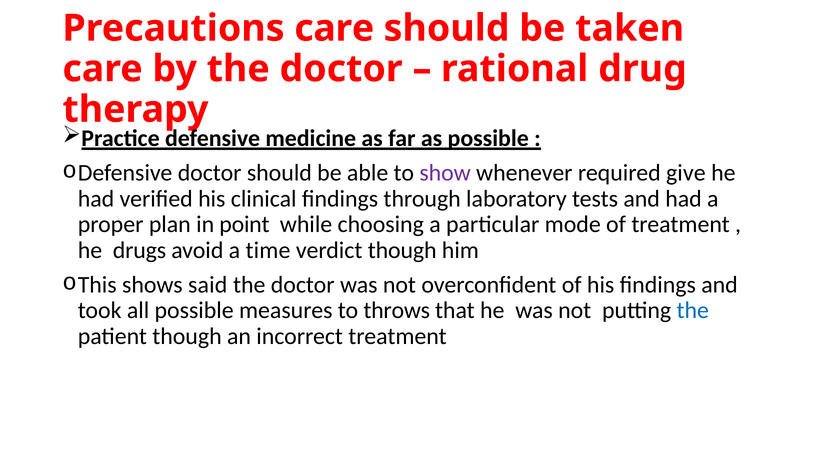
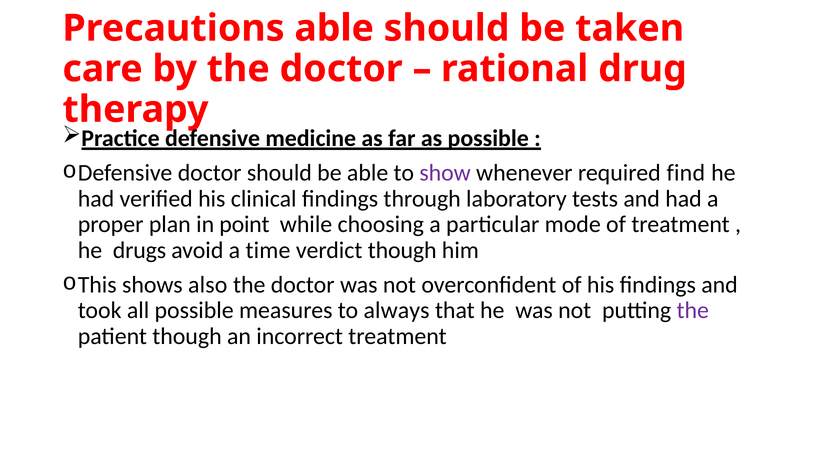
Precautions care: care -> able (334, 28)
give: give -> find (686, 173)
said: said -> also (208, 285)
throws: throws -> always (397, 310)
the colour: blue -> purple (693, 310)
